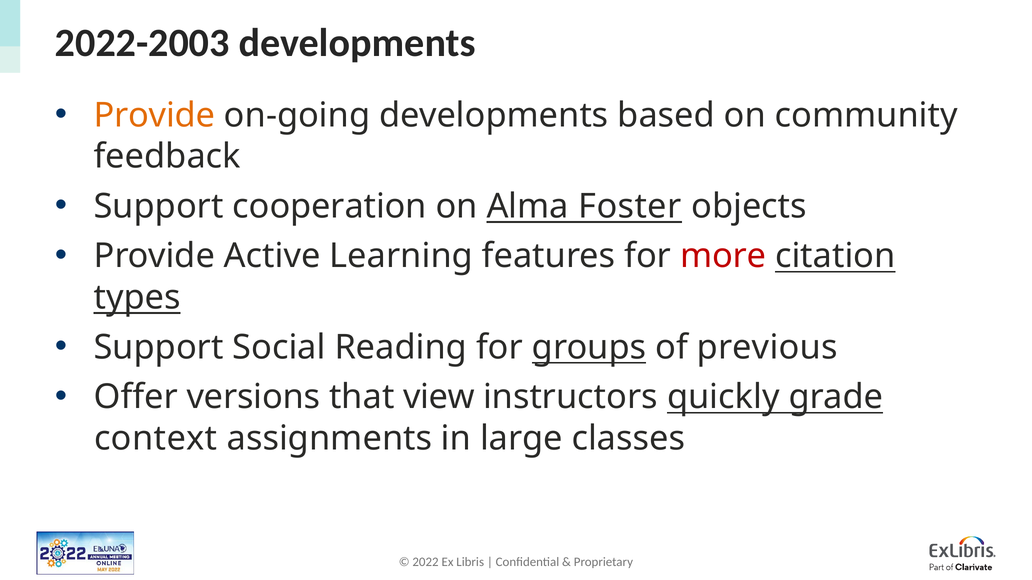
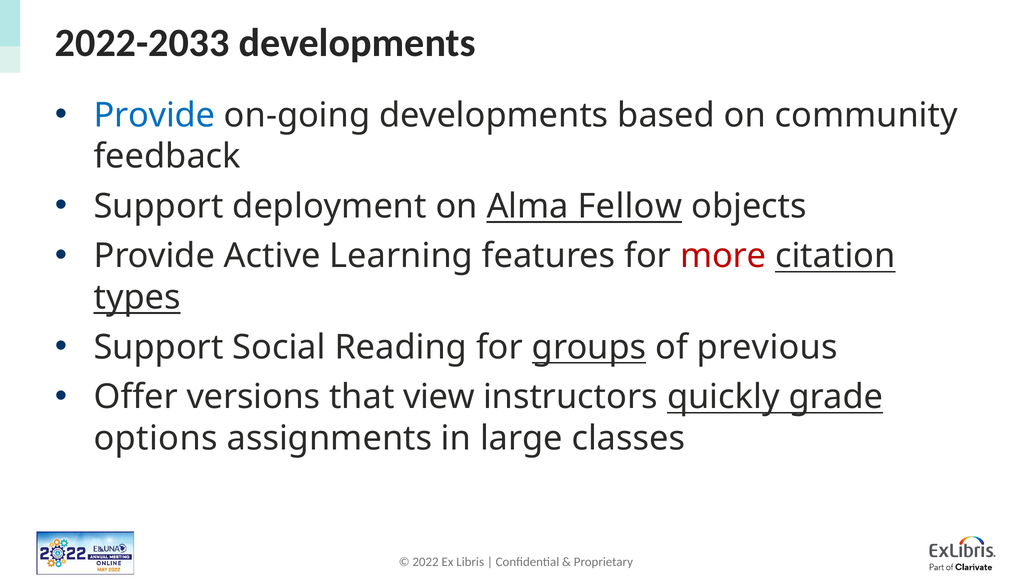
2022-2003: 2022-2003 -> 2022-2033 (142, 43)
Provide colour: orange -> blue (154, 115)
cooperation: cooperation -> deployment (330, 206)
Foster: Foster -> Fellow (630, 206)
context: context -> options (156, 439)
